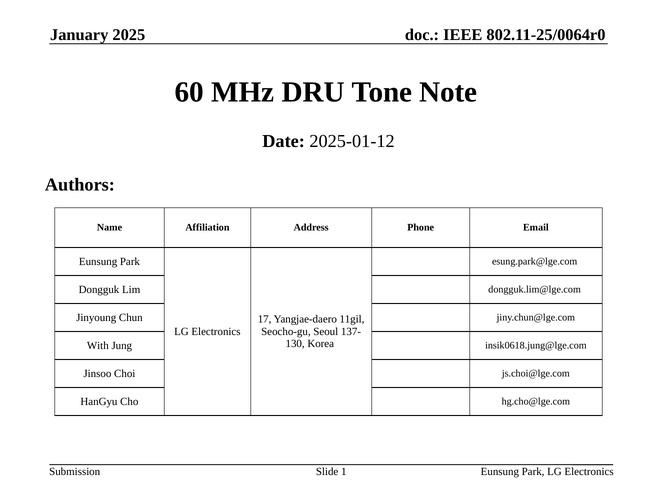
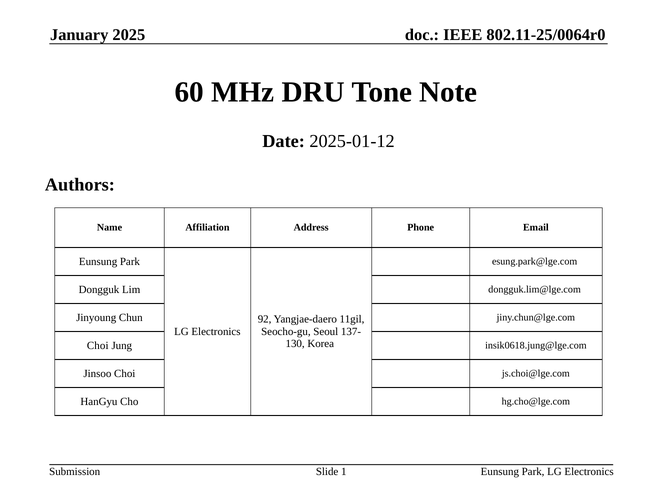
17: 17 -> 92 (265, 320)
With: With -> Choi (98, 346)
